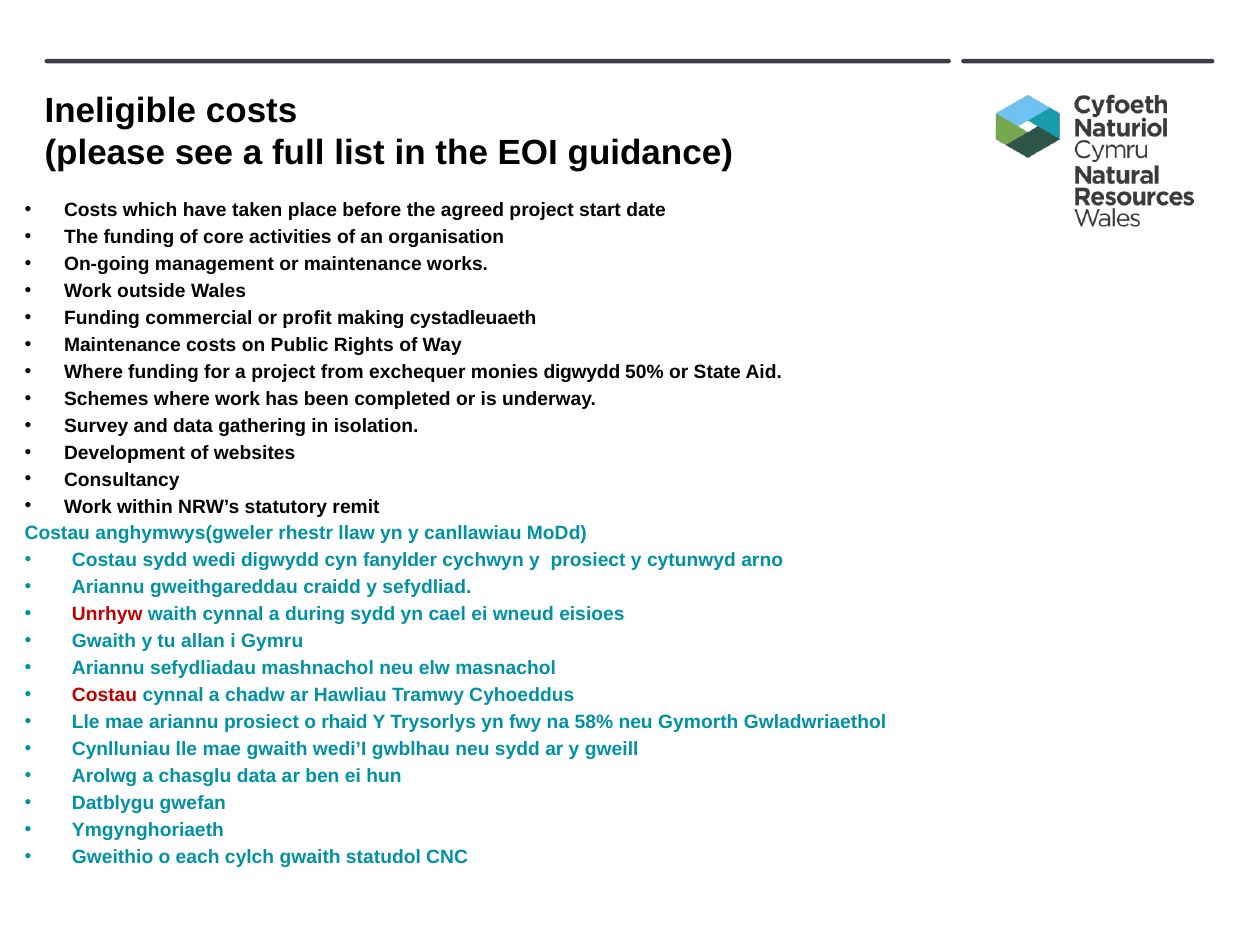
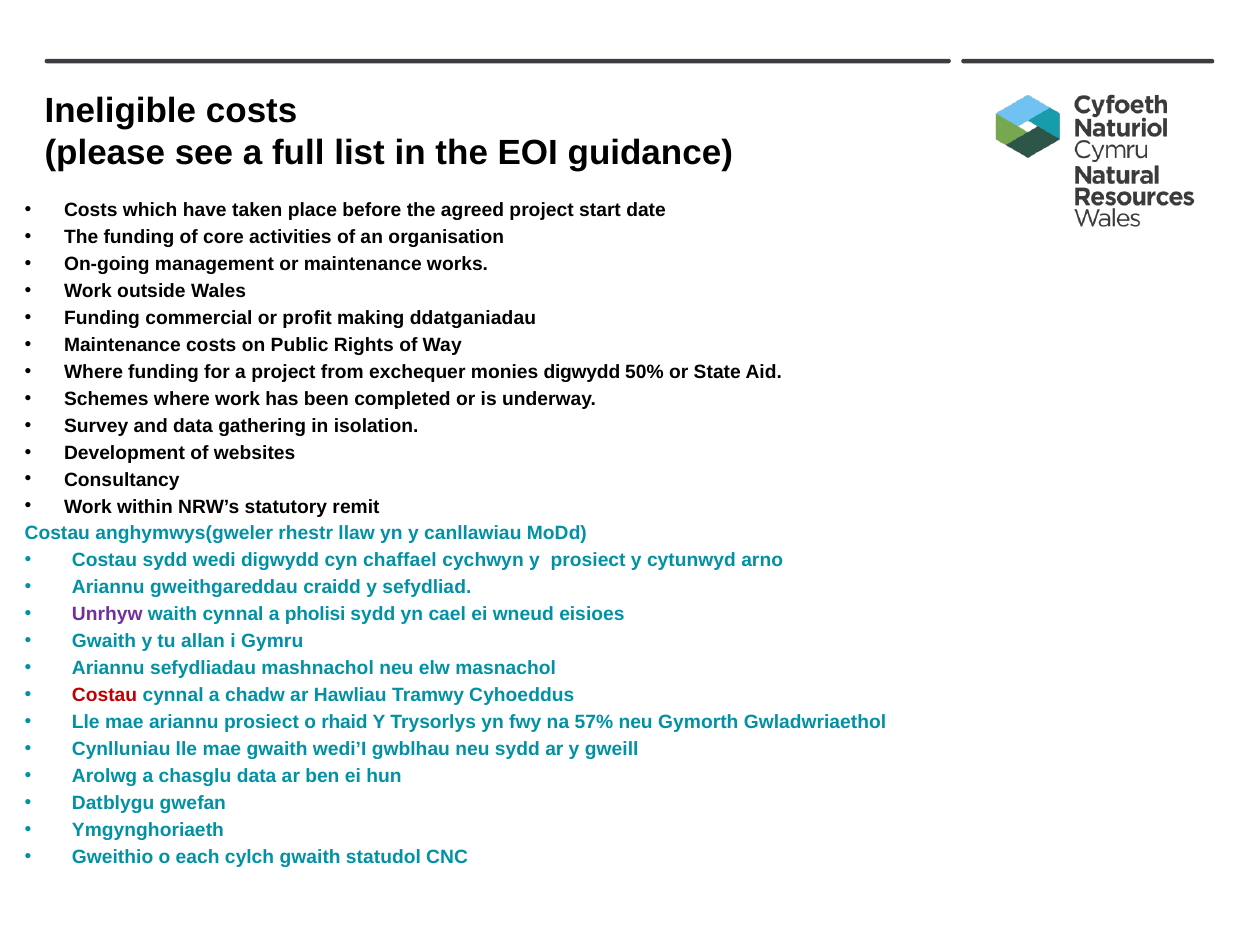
cystadleuaeth: cystadleuaeth -> ddatganiadau (473, 318)
fanylder: fanylder -> chaffael (400, 561)
Unrhyw colour: red -> purple (107, 615)
during: during -> pholisi (315, 615)
58%: 58% -> 57% (594, 723)
